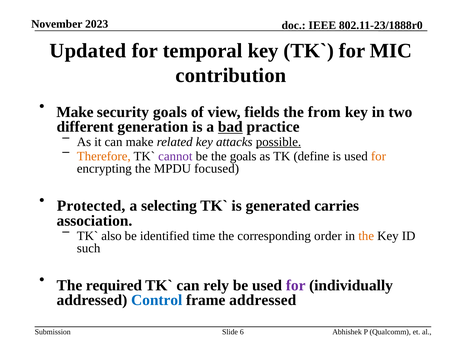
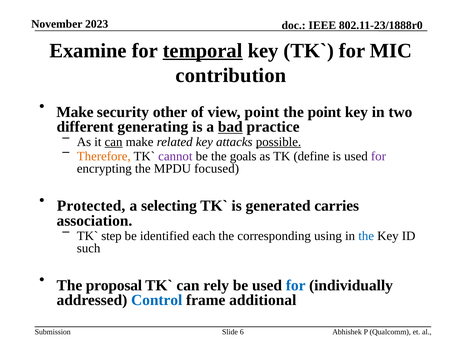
Updated: Updated -> Examine (88, 51)
temporal underline: none -> present (203, 51)
security goals: goals -> other (170, 112)
view fields: fields -> point (262, 112)
the from: from -> point (324, 112)
generation: generation -> generating (153, 127)
can underline: none -> present (114, 142)
for colour: orange -> purple (378, 156)
also: also -> step (111, 236)
time: time -> each (204, 236)
order: order -> using (328, 236)
the colour: orange -> blue (366, 236)
required: required -> proposal (114, 286)
for colour: purple -> blue (296, 286)
frame addressed: addressed -> additional (263, 301)
